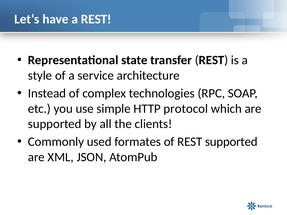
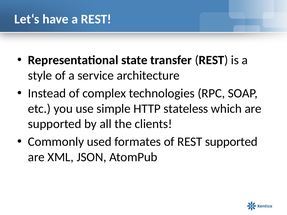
protocol: protocol -> stateless (186, 109)
